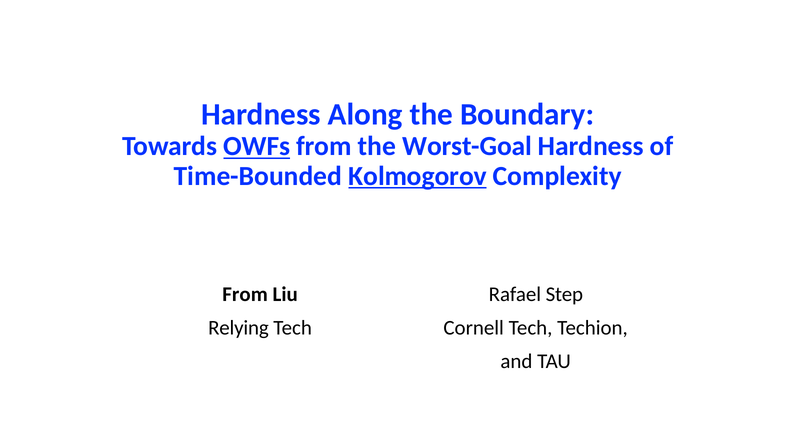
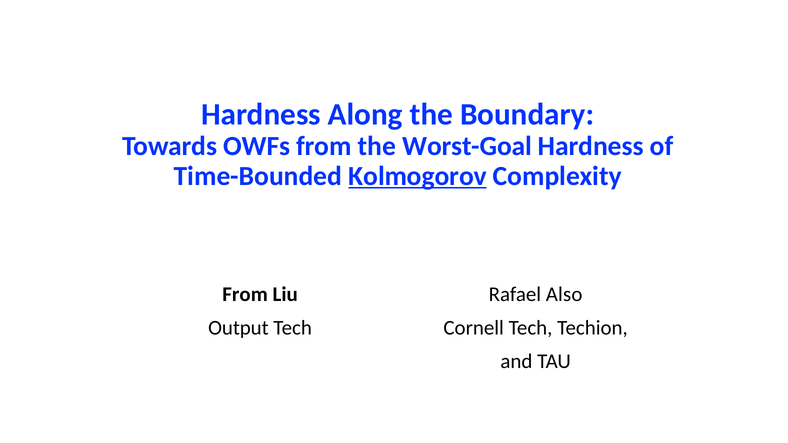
OWFs underline: present -> none (257, 146)
Step: Step -> Also (564, 295)
Relying: Relying -> Output (238, 328)
